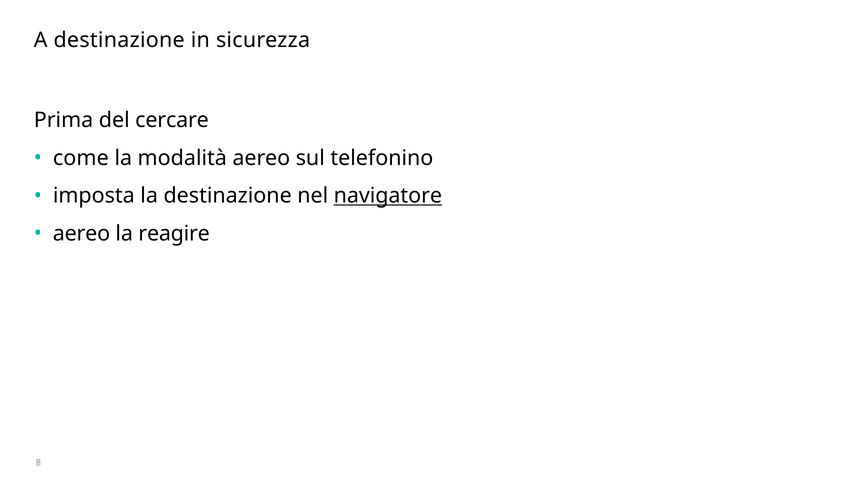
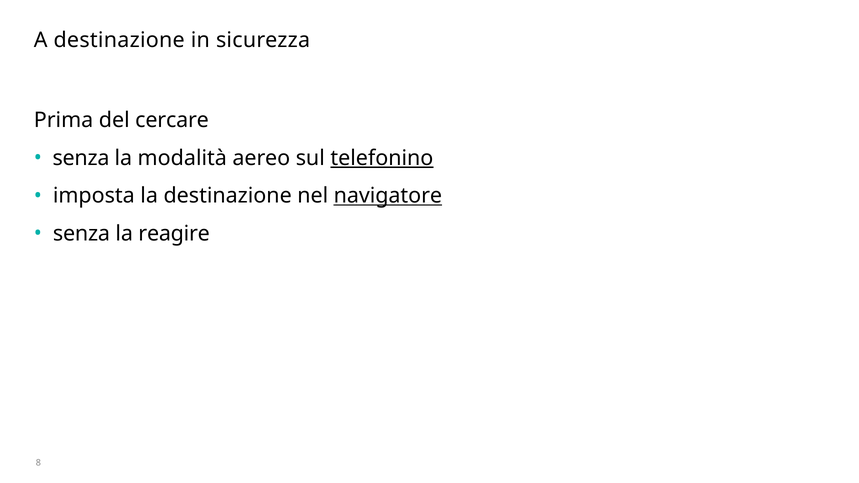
come: come -> senza (81, 158)
telefonino underline: none -> present (382, 158)
aereo: aereo -> senza (81, 234)
